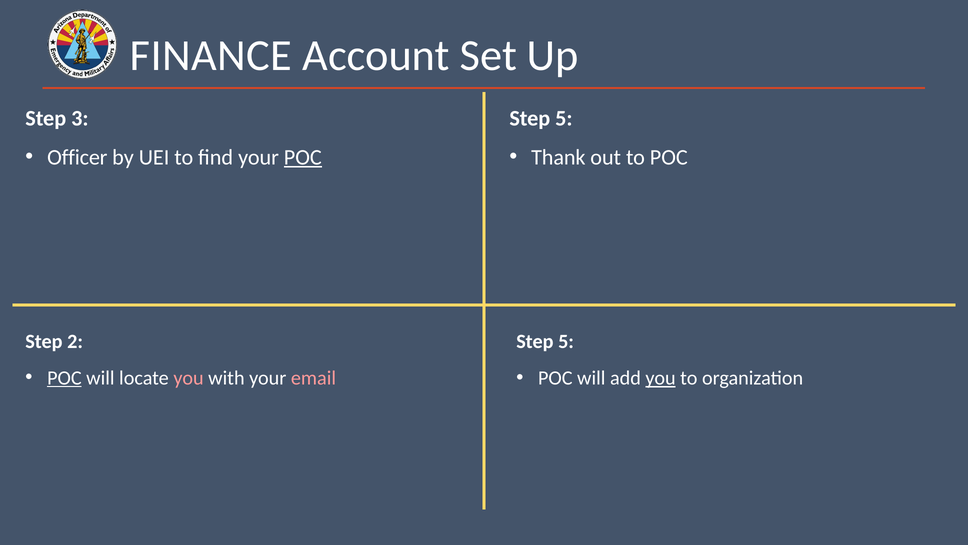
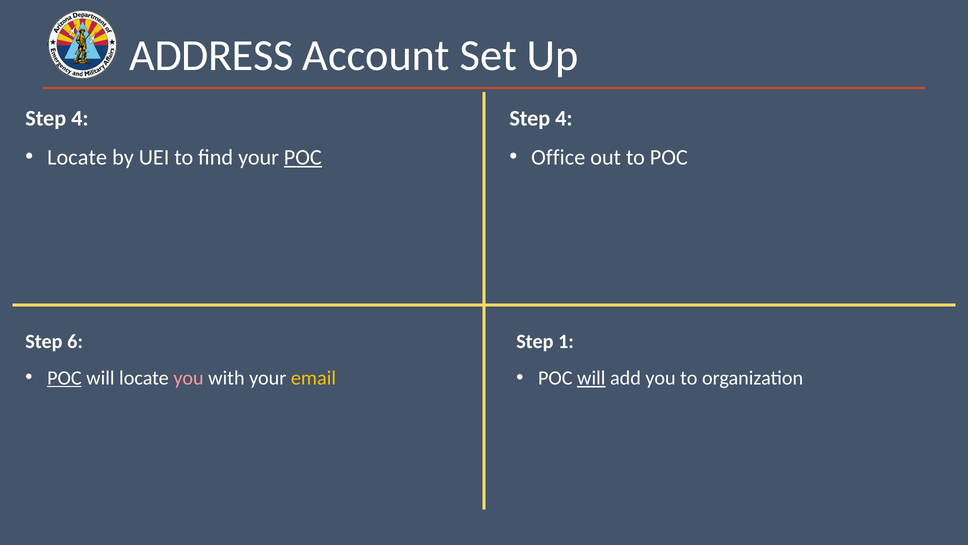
FINANCE: FINANCE -> ADDRESS (211, 56)
3: 3 -> 4 (80, 118)
5: 5 -> 4 (564, 118)
Officer: Officer -> Locate (77, 157)
Thank: Thank -> Office (558, 157)
2: 2 -> 6 (75, 341)
5: 5 -> 1 (566, 341)
email colour: pink -> yellow (313, 378)
will underline: none -> present (591, 378)
you underline: present -> none (661, 378)
